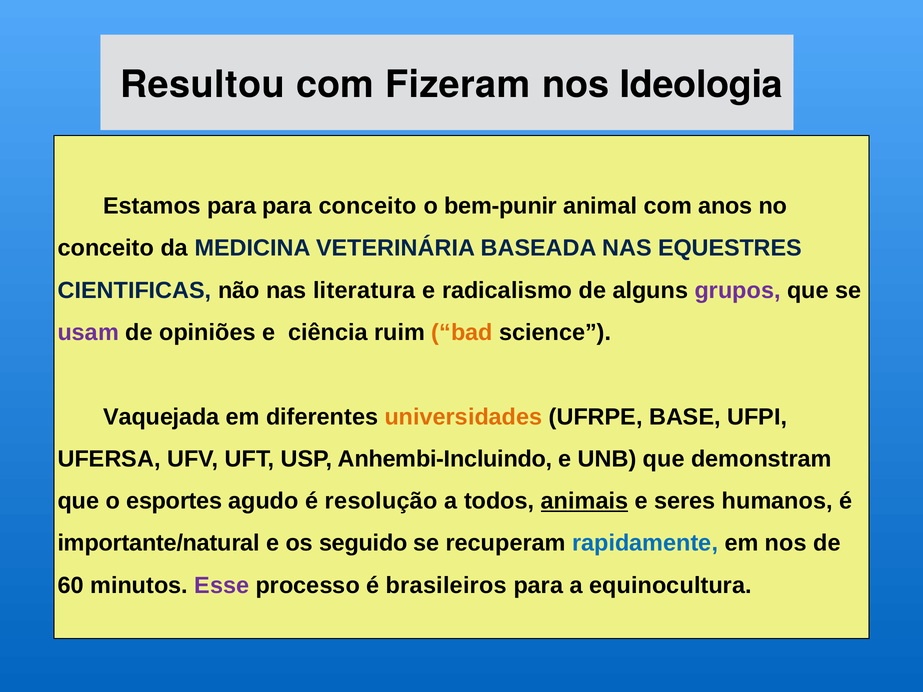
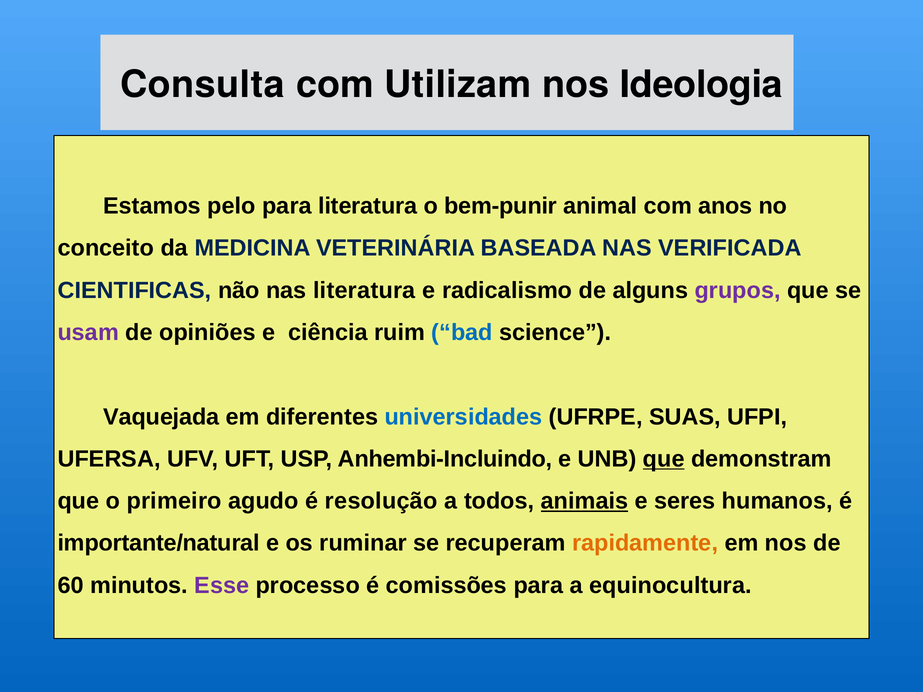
Resultou: Resultou -> Consulta (202, 85)
Fizeram: Fizeram -> Utilizam (458, 85)
Estamos para: para -> pelo (232, 206)
para conceito: conceito -> literatura (368, 206)
EQUESTRES: EQUESTRES -> VERIFICADA (730, 248)
bad colour: orange -> blue (462, 333)
universidades colour: orange -> blue (463, 417)
BASE: BASE -> SUAS (685, 417)
que underline: none -> present (664, 459)
esportes: esportes -> primeiro (174, 501)
seguido: seguido -> ruminar (363, 543)
rapidamente colour: blue -> orange (645, 543)
brasileiros: brasileiros -> comissões (446, 586)
